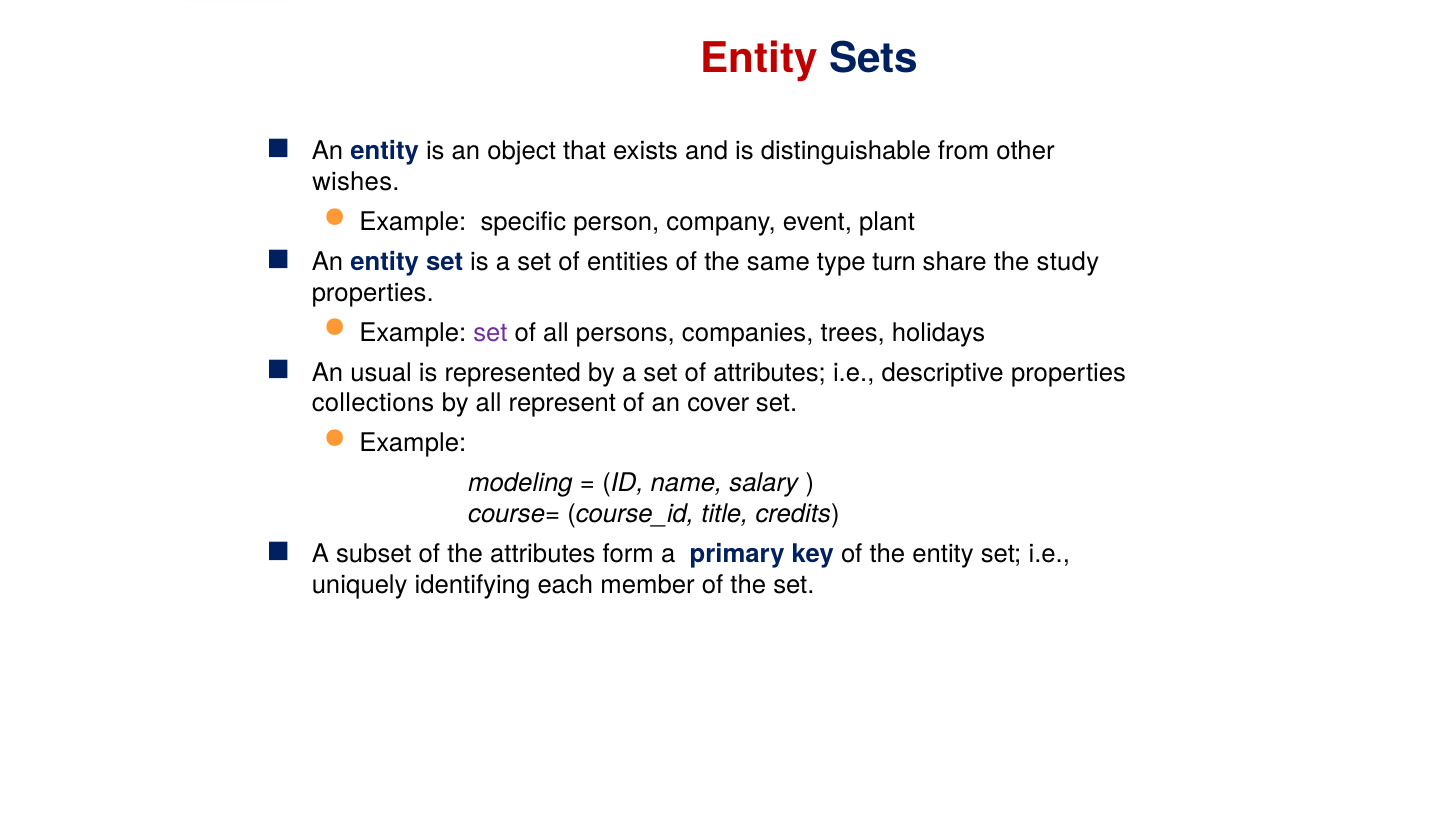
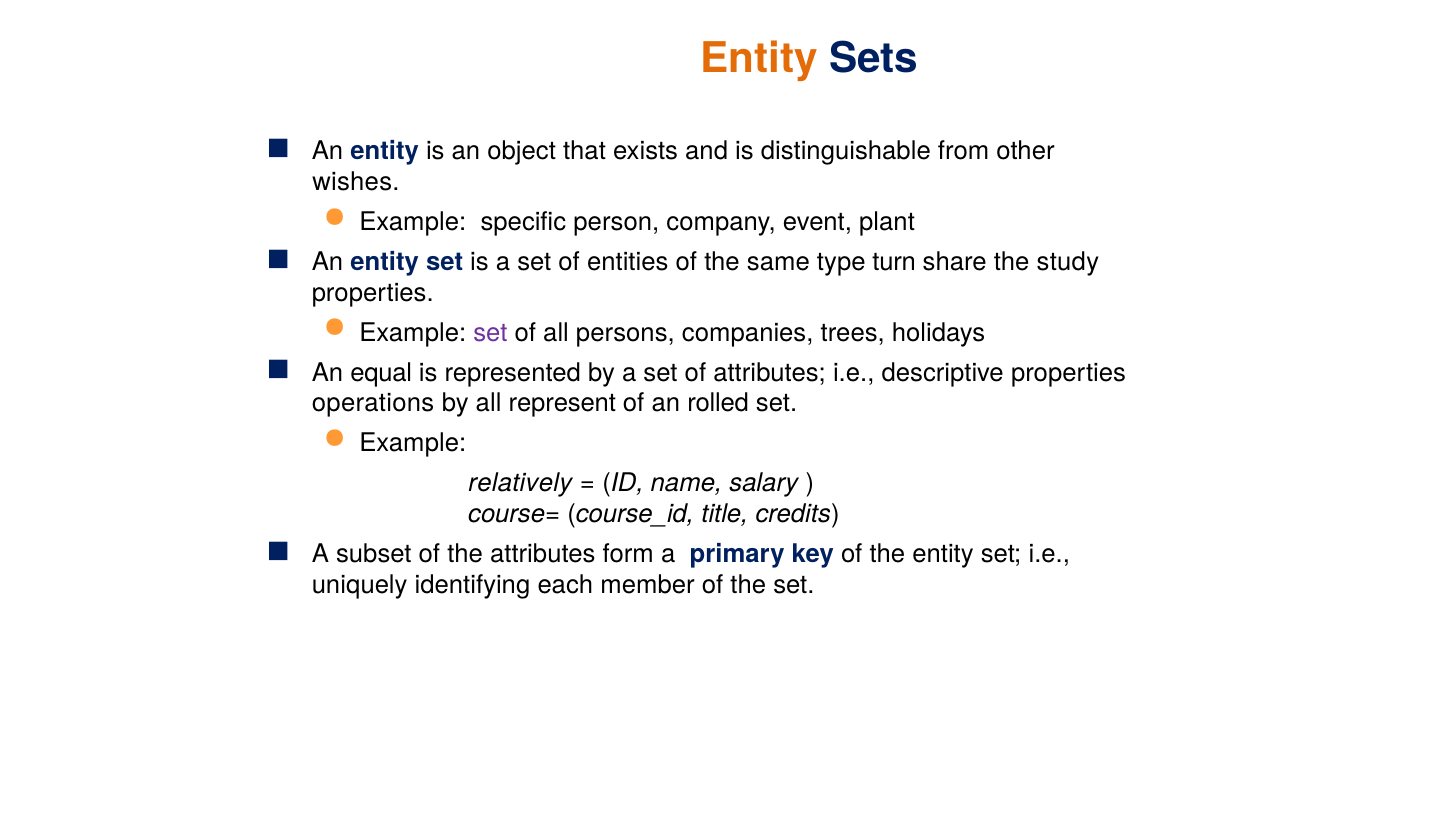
Entity colour: red -> orange (759, 59)
usual: usual -> equal (381, 372)
collections: collections -> operations (373, 403)
cover: cover -> rolled (718, 403)
modeling: modeling -> relatively (520, 483)
